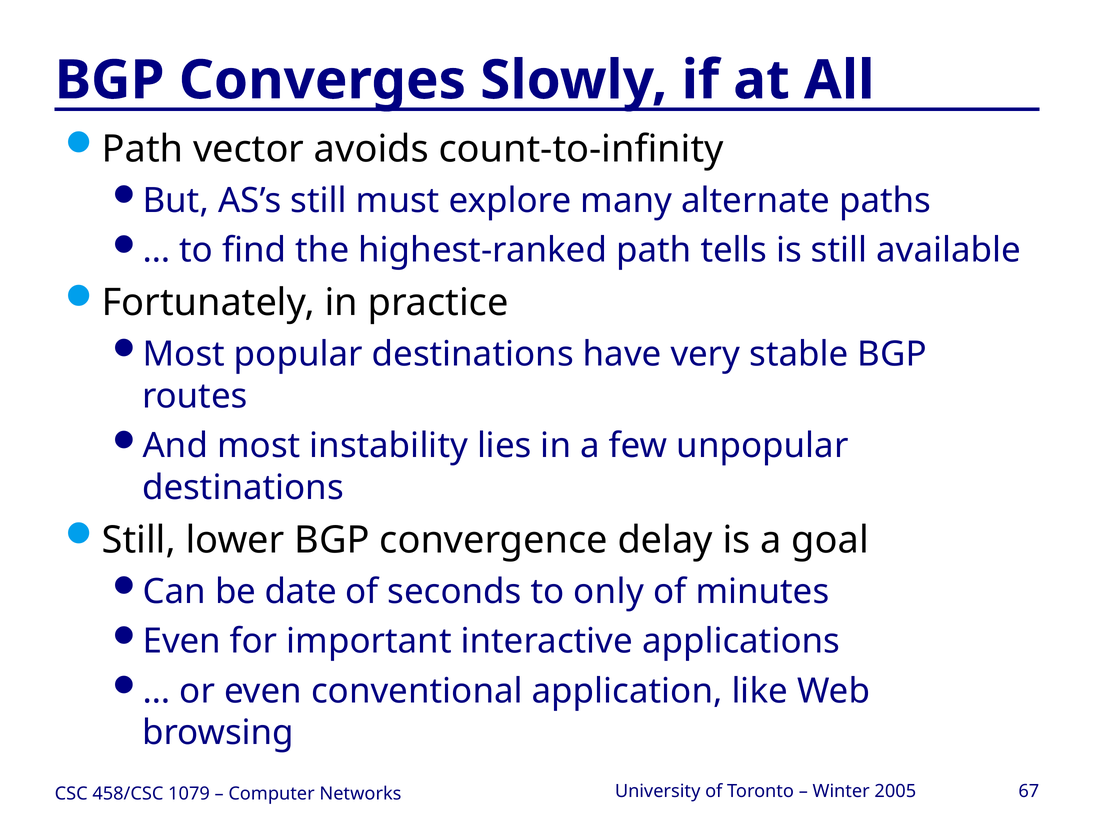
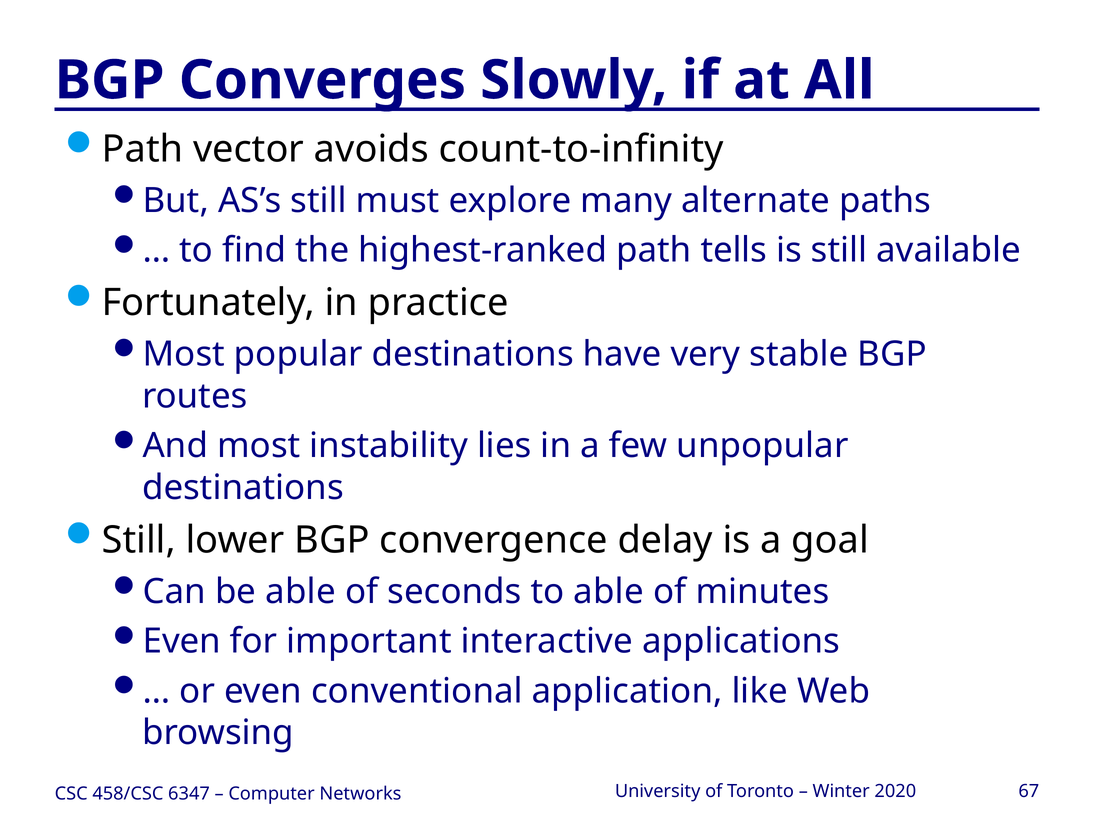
be date: date -> able (301, 592)
to only: only -> able (609, 592)
2005: 2005 -> 2020 (895, 792)
1079: 1079 -> 6347 (189, 794)
